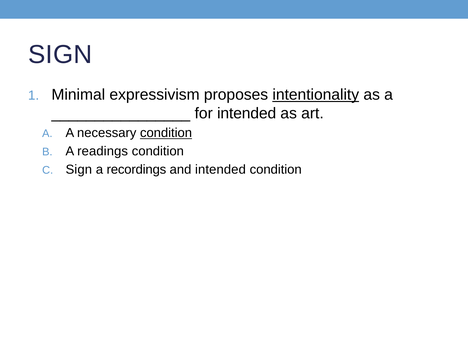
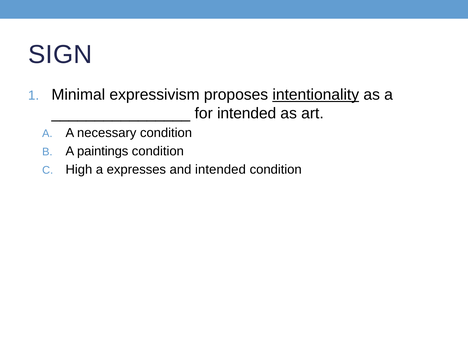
condition underline: present -> none (166, 133)
readings: readings -> paintings (103, 151)
Sign: Sign -> High (79, 169)
recordings: recordings -> expresses (136, 169)
